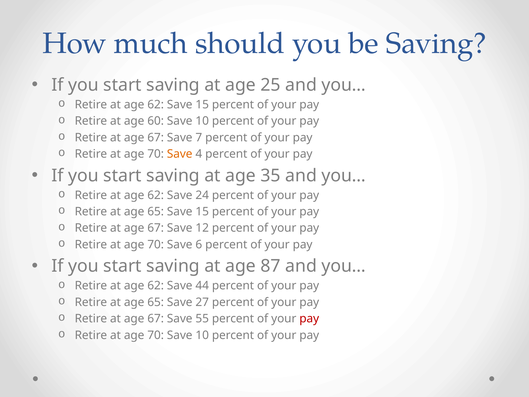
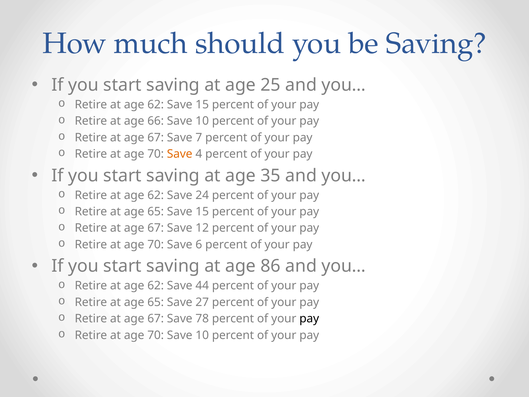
60: 60 -> 66 (156, 121)
87: 87 -> 86 (271, 266)
55: 55 -> 78 (202, 318)
pay colour: red -> black (309, 318)
